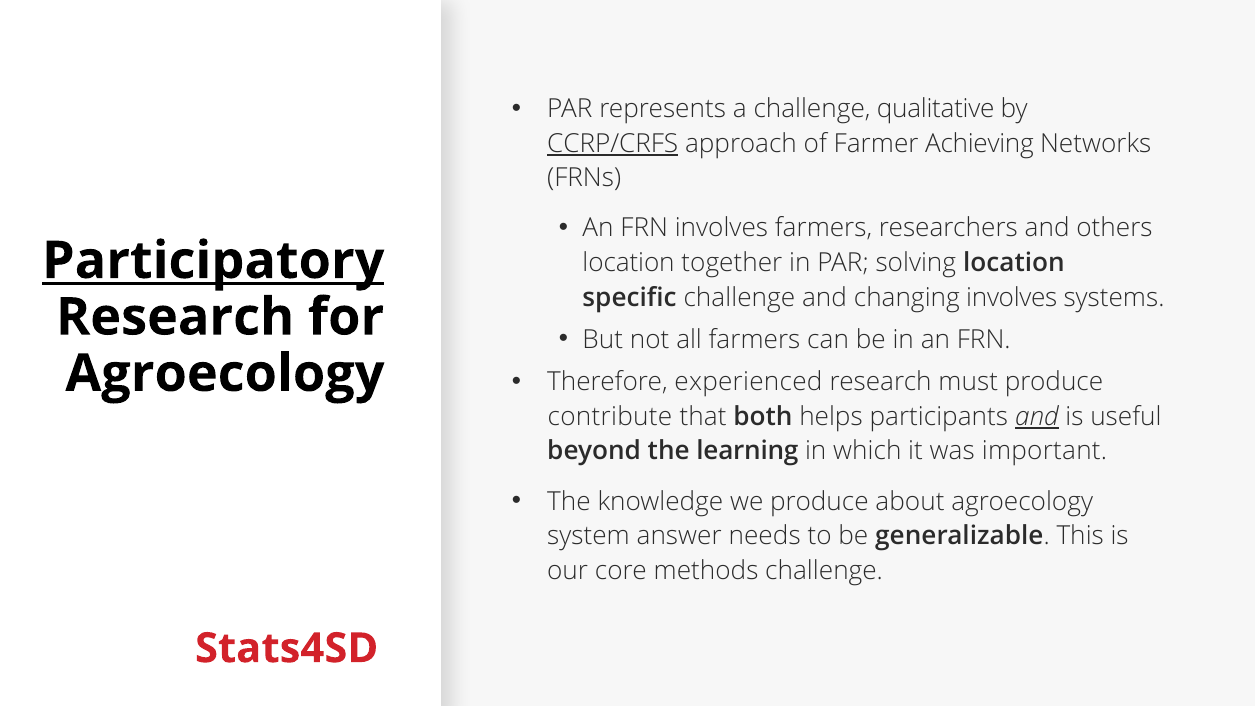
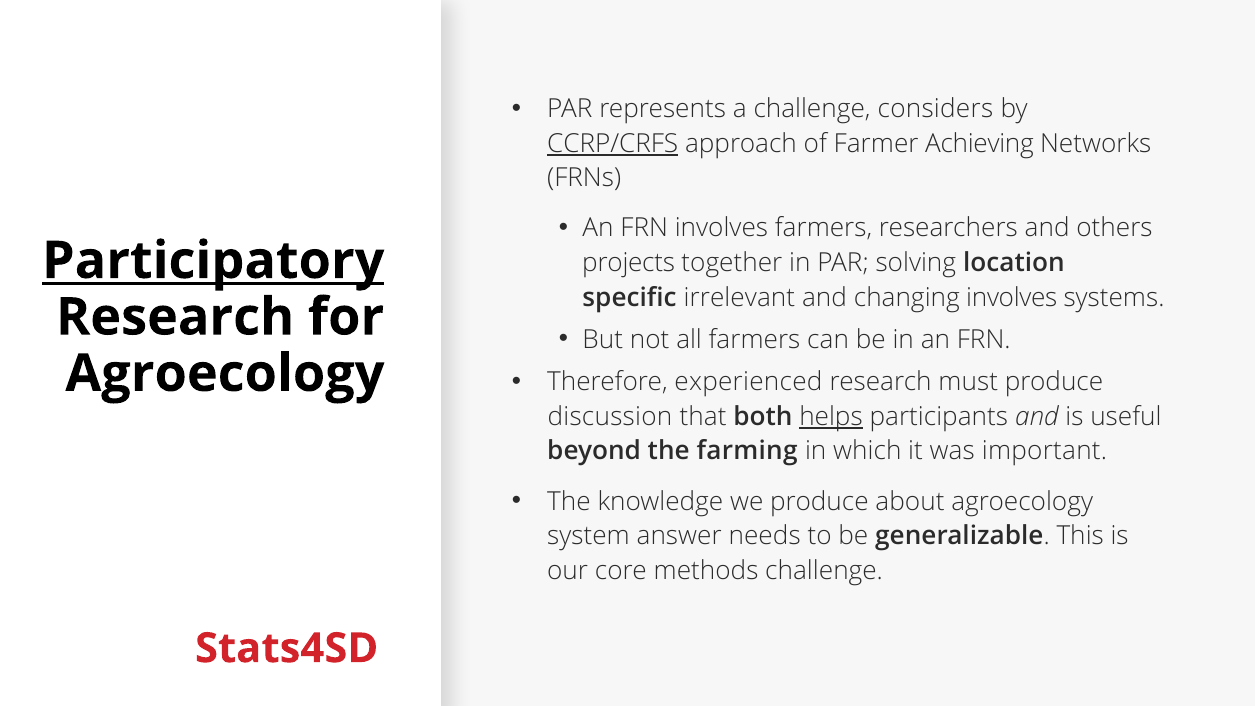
qualitative: qualitative -> considers (935, 109)
location: location -> projects (629, 263)
specific challenge: challenge -> irrelevant (739, 297)
contribute: contribute -> discussion (610, 417)
helps underline: none -> present (831, 417)
and underline: present -> none (1037, 417)
learning: learning -> farming (747, 451)
